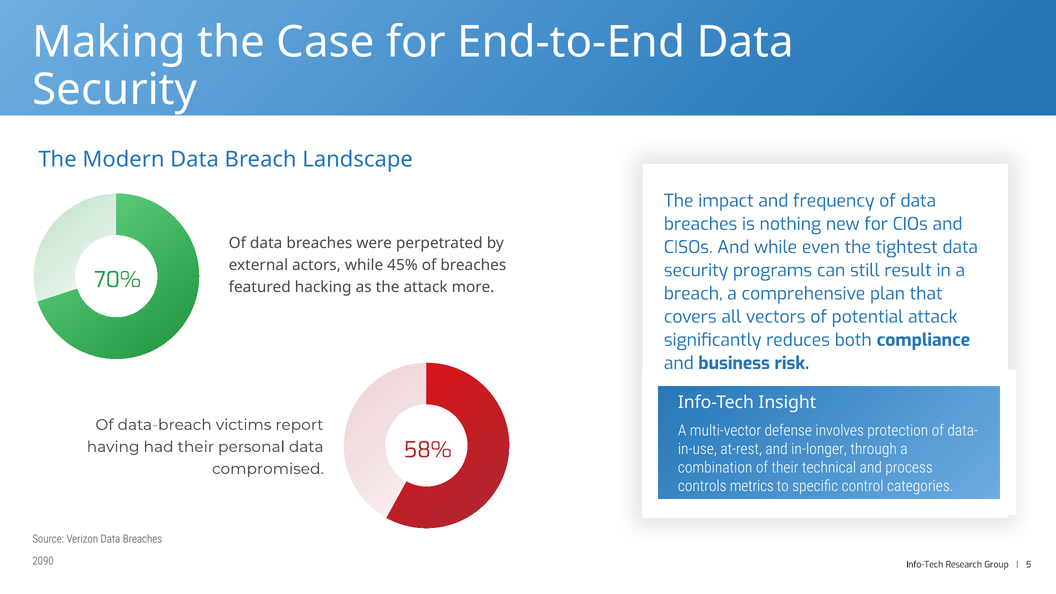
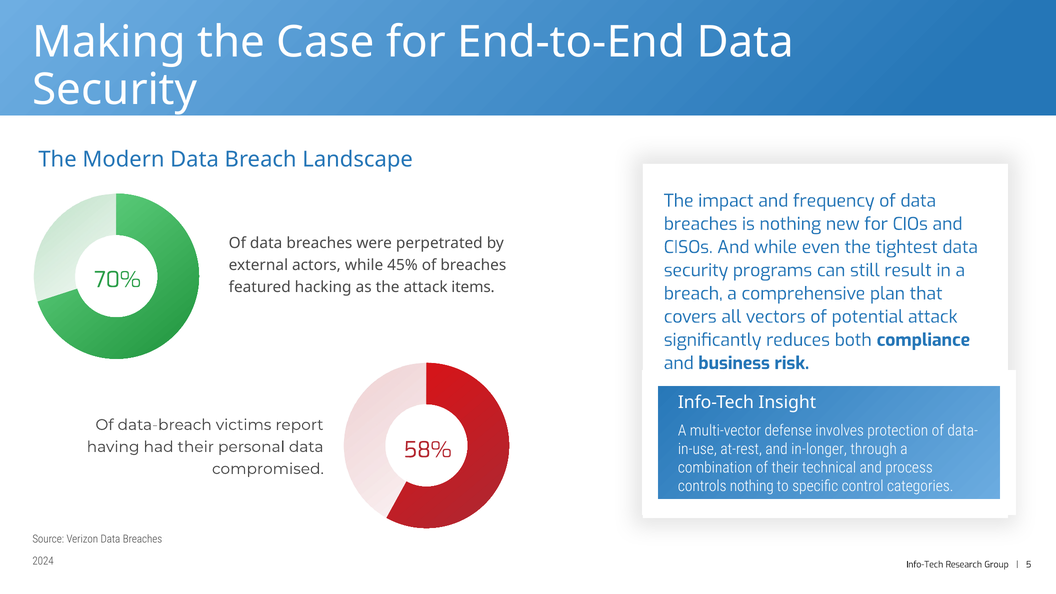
more: more -> items (473, 287)
controls metrics: metrics -> nothing (752, 486)
2090: 2090 -> 2024 (43, 561)
